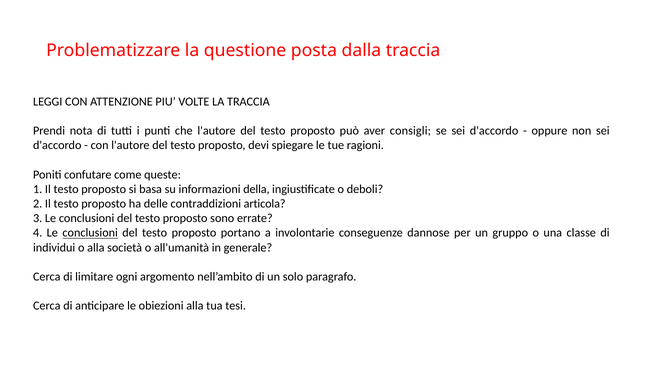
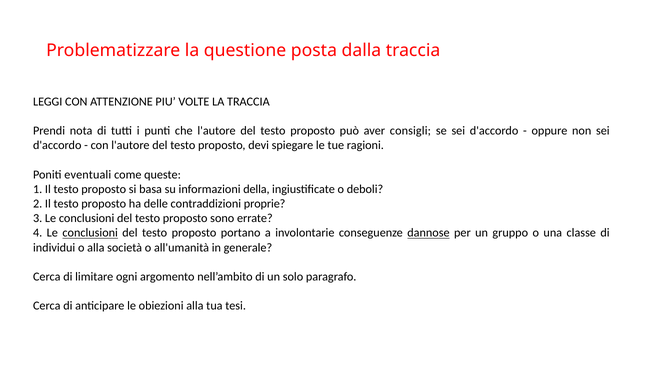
confutare: confutare -> eventuali (88, 175)
articola: articola -> proprie (265, 204)
dannose underline: none -> present (428, 233)
